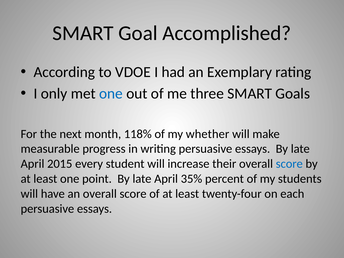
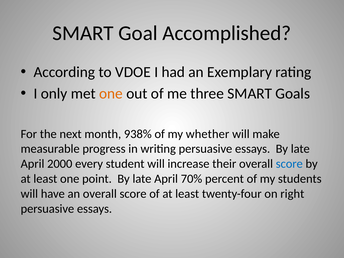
one colour: blue -> orange (111, 94)
118%: 118% -> 938% (138, 134)
2015: 2015 -> 2000 (60, 164)
35%: 35% -> 70% (192, 179)
each: each -> right (292, 194)
